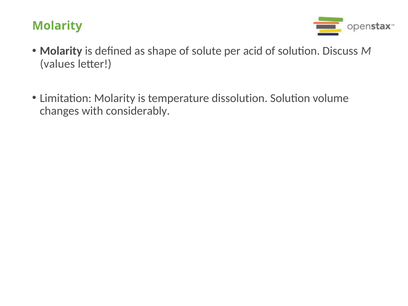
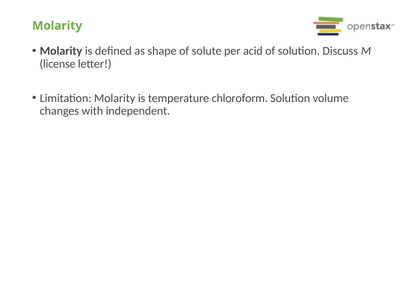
values: values -> license (58, 64)
dissolution: dissolution -> chloroform (240, 98)
considerably: considerably -> independent (138, 111)
